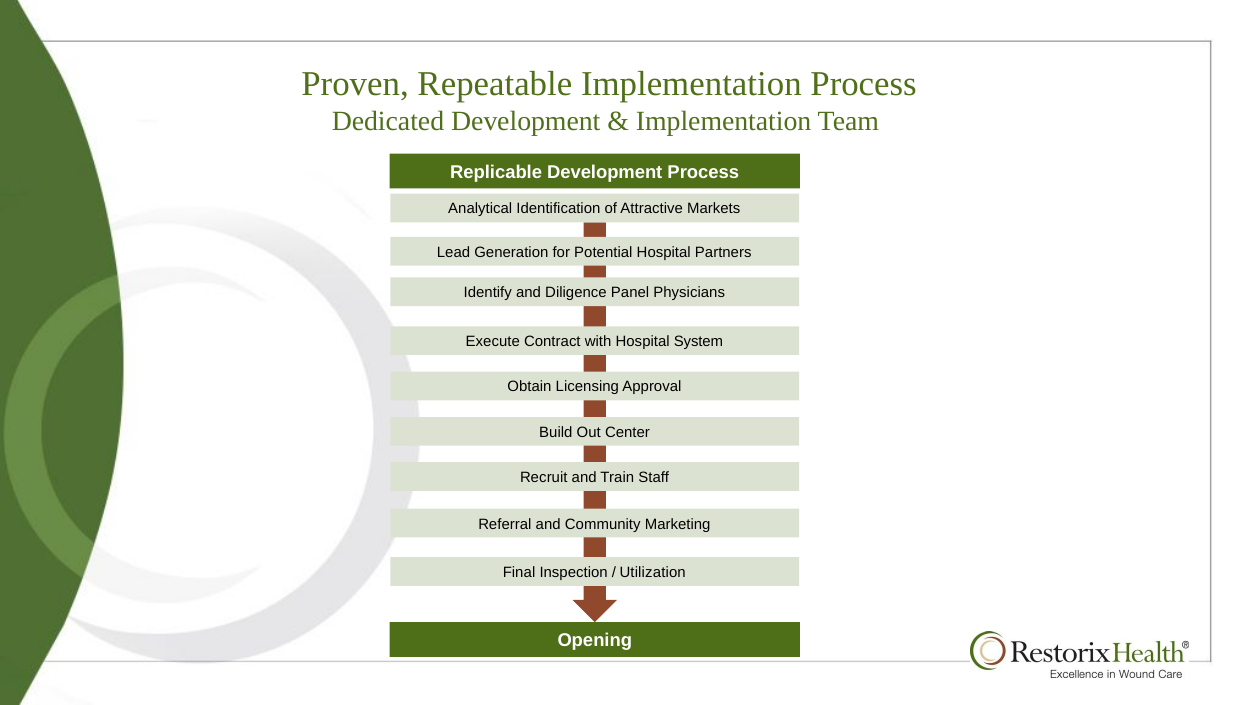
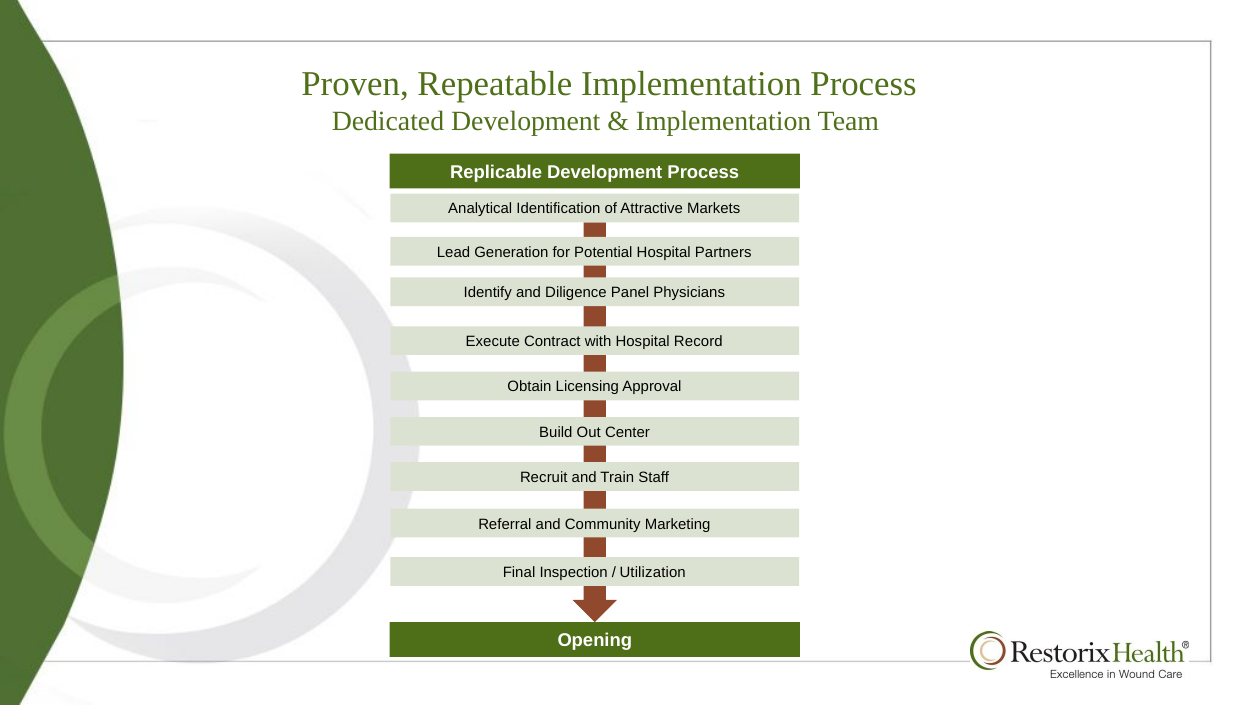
System: System -> Record (698, 342)
